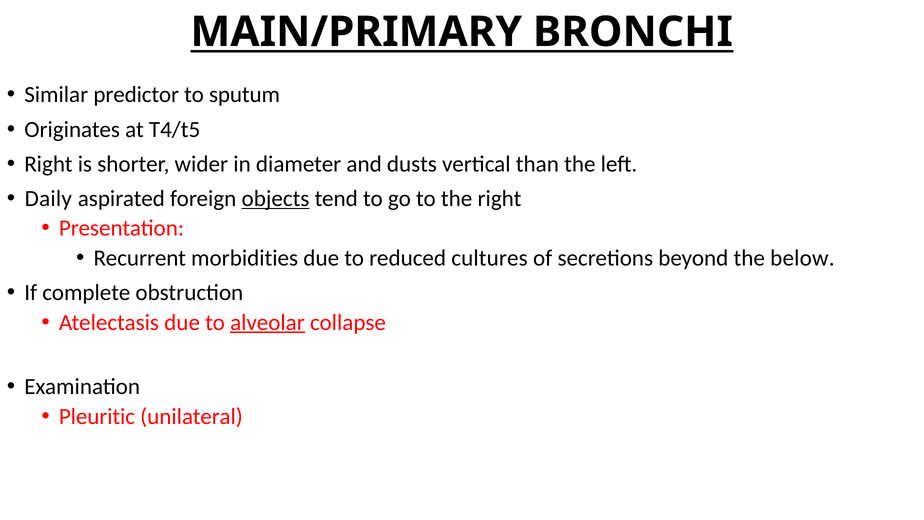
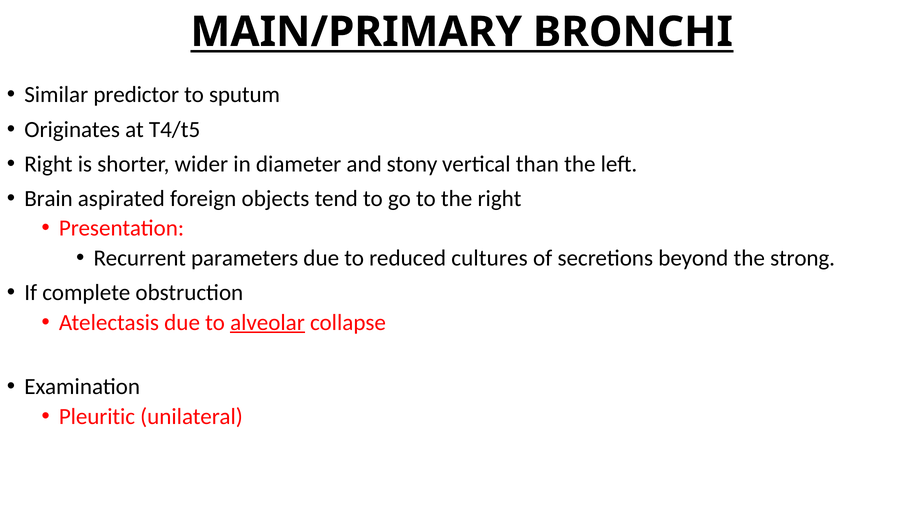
dusts: dusts -> stony (412, 164)
Daily: Daily -> Brain (49, 198)
objects underline: present -> none (275, 198)
morbidities: morbidities -> parameters (245, 258)
below: below -> strong (803, 258)
